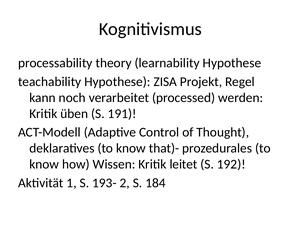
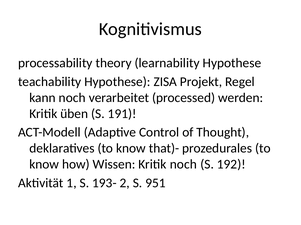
Kritik leitet: leitet -> noch (183, 165)
184: 184 -> 951 (156, 184)
